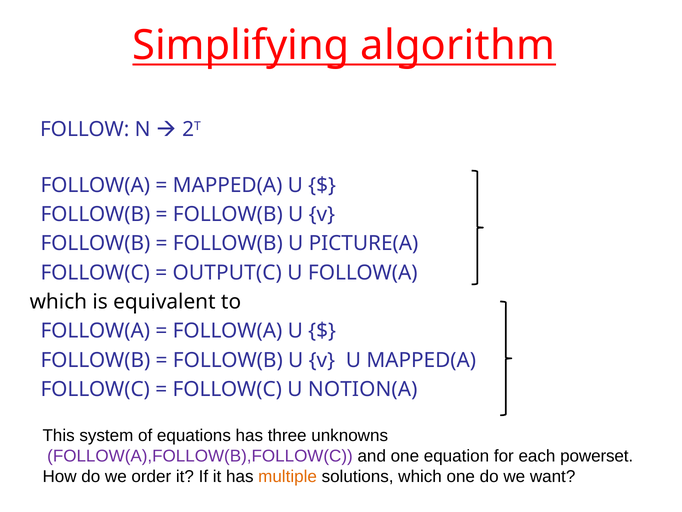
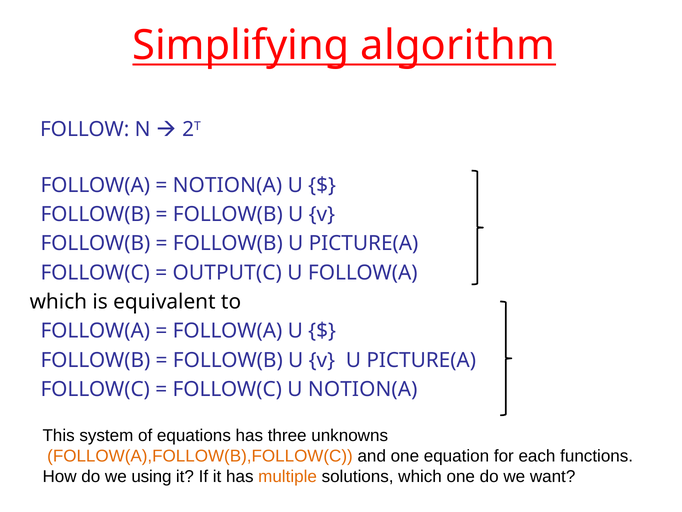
MAPPED(A: MAPPED(A -> NOTION(A (227, 185)
v U MAPPED(A: MAPPED(A -> PICTURE(A (421, 360)
FOLLOW(A),FOLLOW(B),FOLLOW(C colour: purple -> orange (200, 456)
powerset: powerset -> functions (597, 456)
order: order -> using (151, 476)
